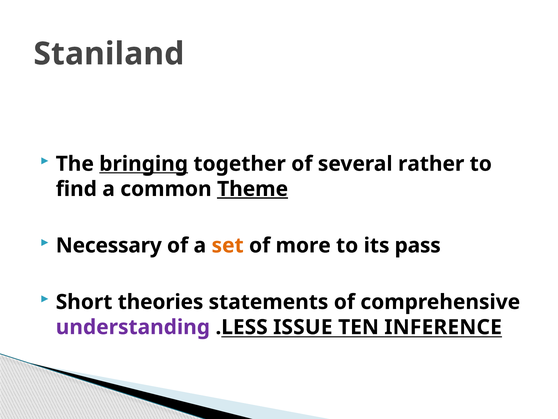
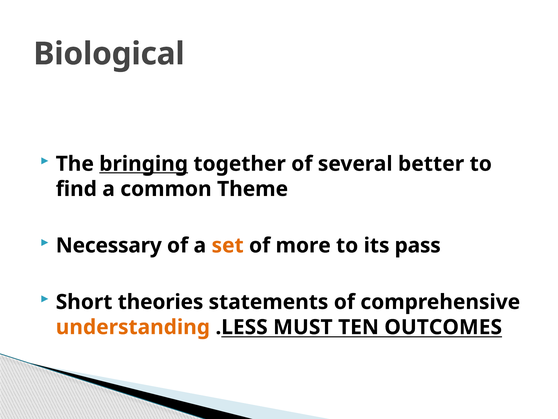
Staniland: Staniland -> Biological (109, 54)
rather: rather -> better (431, 164)
Theme underline: present -> none (253, 189)
understanding colour: purple -> orange (133, 327)
ISSUE: ISSUE -> MUST (303, 327)
INFERENCE: INFERENCE -> OUTCOMES (443, 327)
